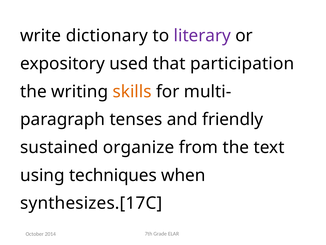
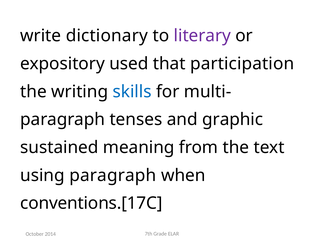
skills colour: orange -> blue (132, 91)
friendly: friendly -> graphic (233, 119)
organize: organize -> meaning (139, 147)
using techniques: techniques -> paragraph (113, 175)
synthesizes.[17C: synthesizes.[17C -> conventions.[17C (91, 203)
